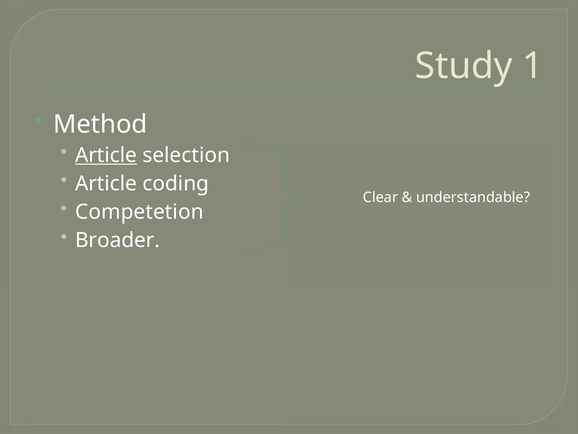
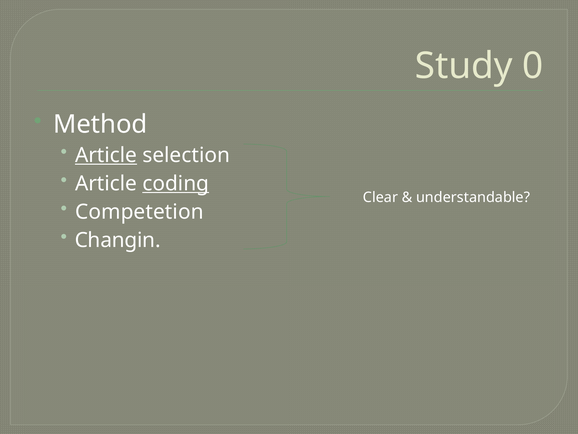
1: 1 -> 0 (533, 66)
coding underline: none -> present (176, 183)
Broader: Broader -> Changin (118, 240)
